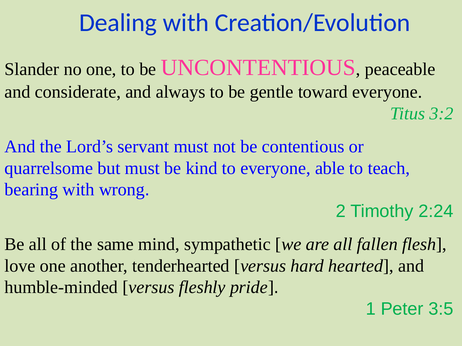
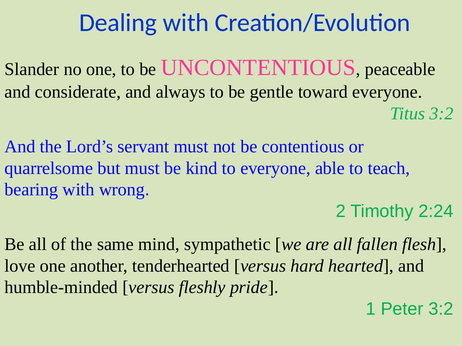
Peter 3:5: 3:5 -> 3:2 (441, 309)
